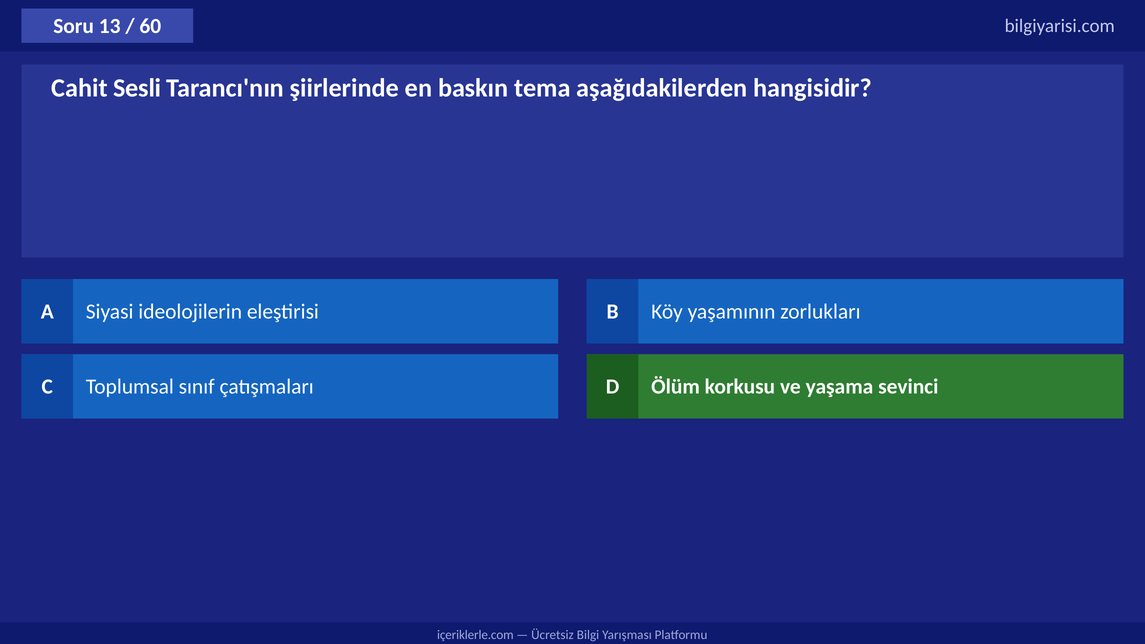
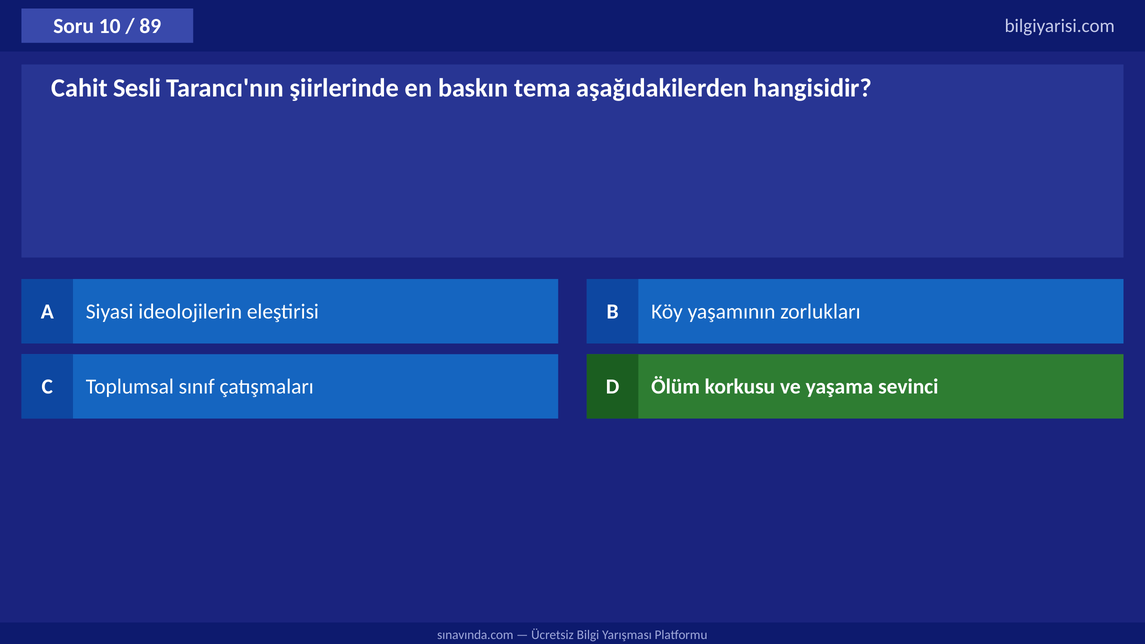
13: 13 -> 10 (110, 26)
60: 60 -> 89 (150, 26)
içeriklerle.com: içeriklerle.com -> sınavında.com (475, 635)
